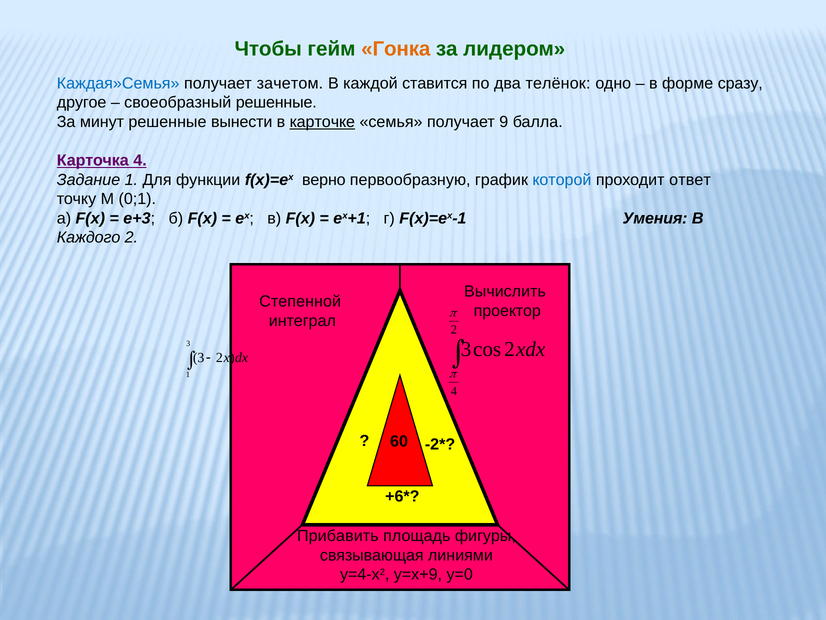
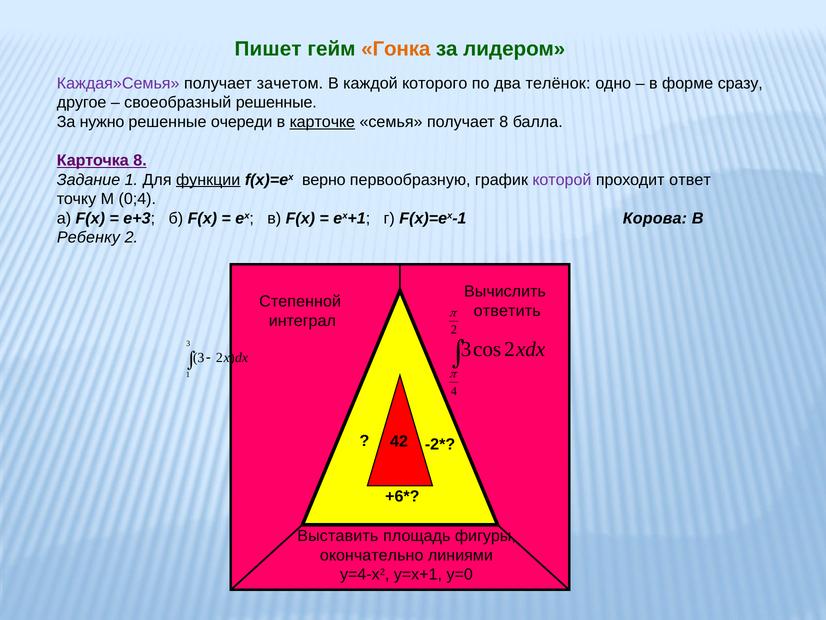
Чтобы: Чтобы -> Пишет (268, 49)
Каждая»Семья colour: blue -> purple (118, 83)
ставится: ставится -> которого (435, 83)
минут: минут -> нужно (102, 122)
вынести: вынести -> очереди (242, 122)
получает 9: 9 -> 8 (504, 122)
Карточка 4: 4 -> 8 (140, 160)
функции underline: none -> present (208, 180)
которой colour: blue -> purple (562, 180)
0;1: 0;1 -> 0;4 (137, 199)
Умения: Умения -> Корова (655, 218)
Каждого: Каждого -> Ребенку (88, 237)
проектор: проектор -> ответить (507, 311)
60: 60 -> 42 (399, 441)
Прибавить: Прибавить -> Выставить (338, 535)
связывающая: связывающая -> окончательно (372, 555)
у=х+9: у=х+9 -> у=х+1 (418, 574)
